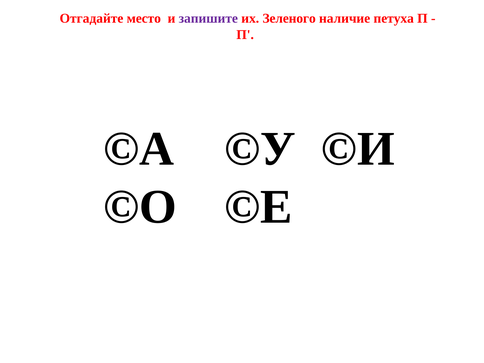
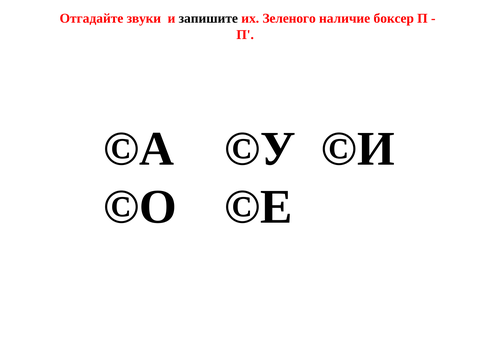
место: место -> звуки (144, 19)
запишите colour: purple -> black (208, 19)
петуха: петуха -> боксер (394, 19)
